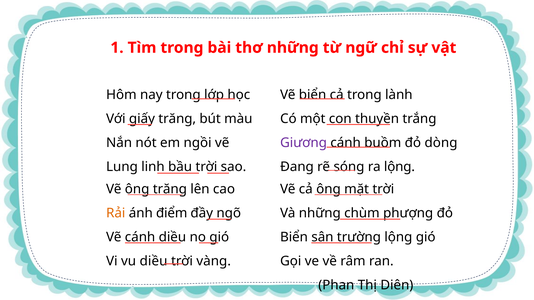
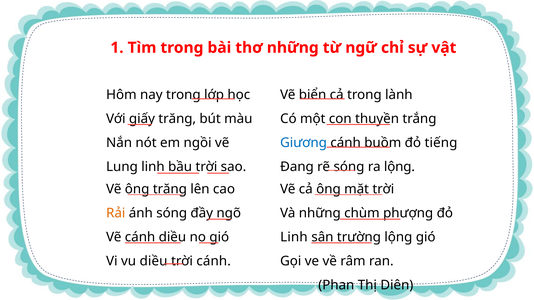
Giương colour: purple -> blue (304, 143)
dòng: dòng -> tiếng (441, 143)
ánh điểm: điểm -> sóng (172, 214)
Biển: Biển -> Linh (294, 238)
trời vàng: vàng -> cánh (214, 262)
